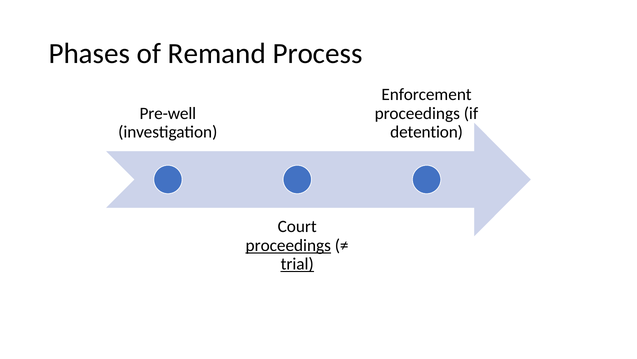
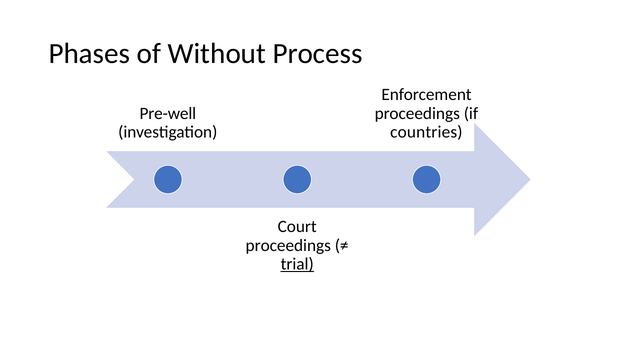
Remand: Remand -> Without (217, 54)
detention: detention -> countries (426, 132)
proceedings underline: present -> none (288, 245)
